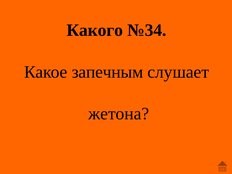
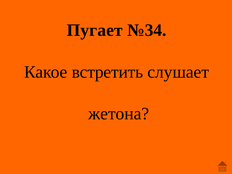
Какого: Какого -> Пугает (95, 30)
запечным: запечным -> встретить (107, 72)
